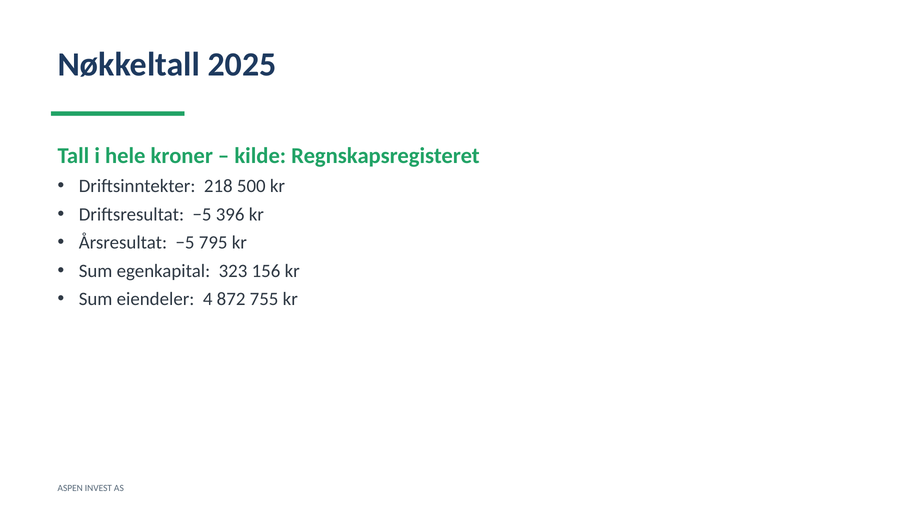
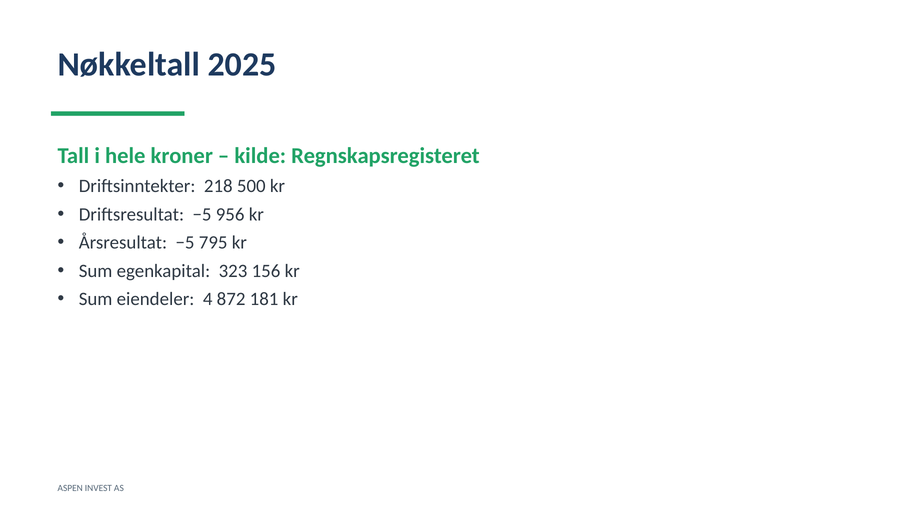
396: 396 -> 956 (230, 214)
755: 755 -> 181 (264, 299)
